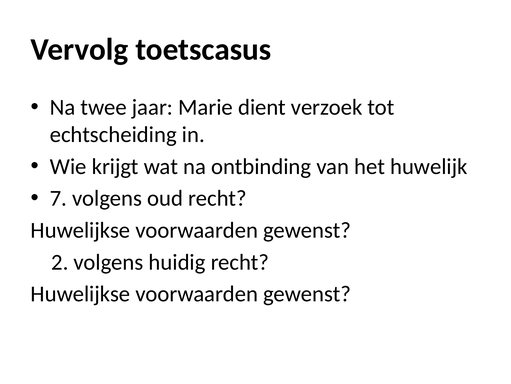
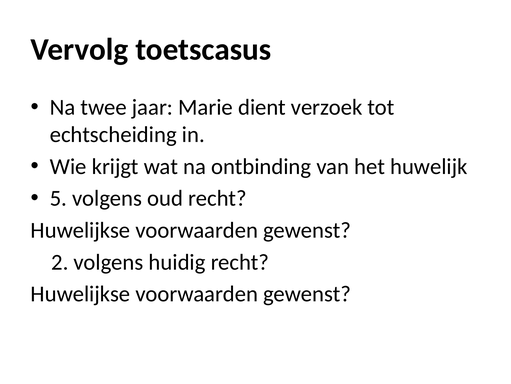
7: 7 -> 5 (58, 198)
